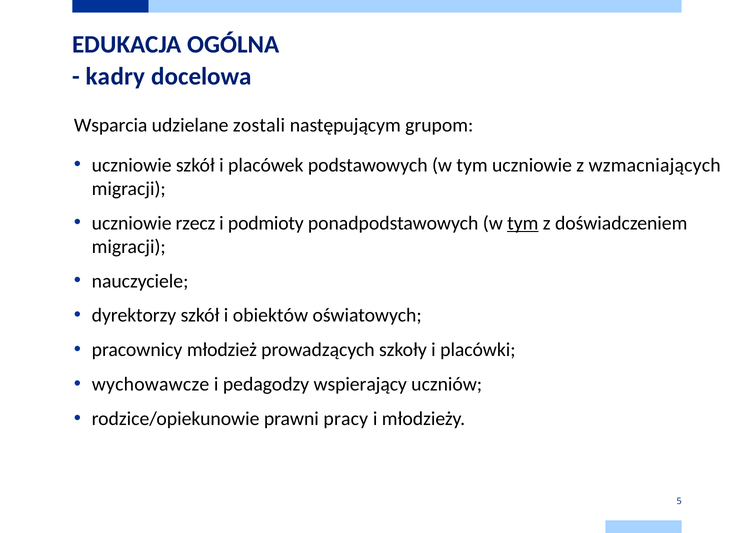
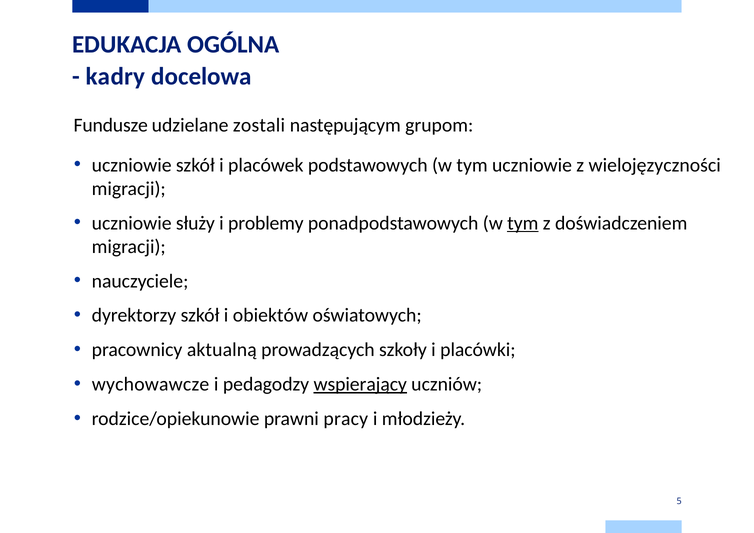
Wsparcia: Wsparcia -> Fundusze (111, 125)
wzmacniających: wzmacniających -> wielojęzyczności (655, 165)
rzecz: rzecz -> służy (195, 223)
podmioty: podmioty -> problemy (266, 223)
młodzież: młodzież -> aktualną (222, 350)
wspierający underline: none -> present (360, 384)
